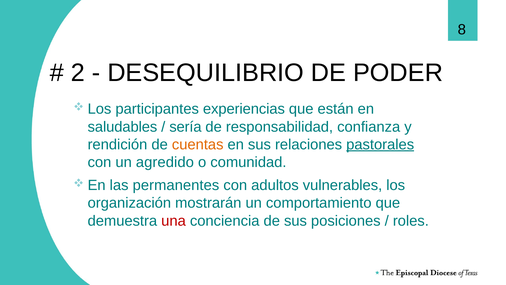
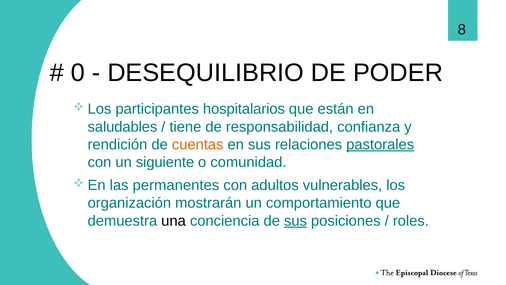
2: 2 -> 0 (78, 73)
experiencias: experiencias -> hospitalarios (244, 109)
sería: sería -> tiene (185, 127)
agredido: agredido -> siguiente (165, 162)
una colour: red -> black (174, 221)
sus underline: none -> present (295, 221)
